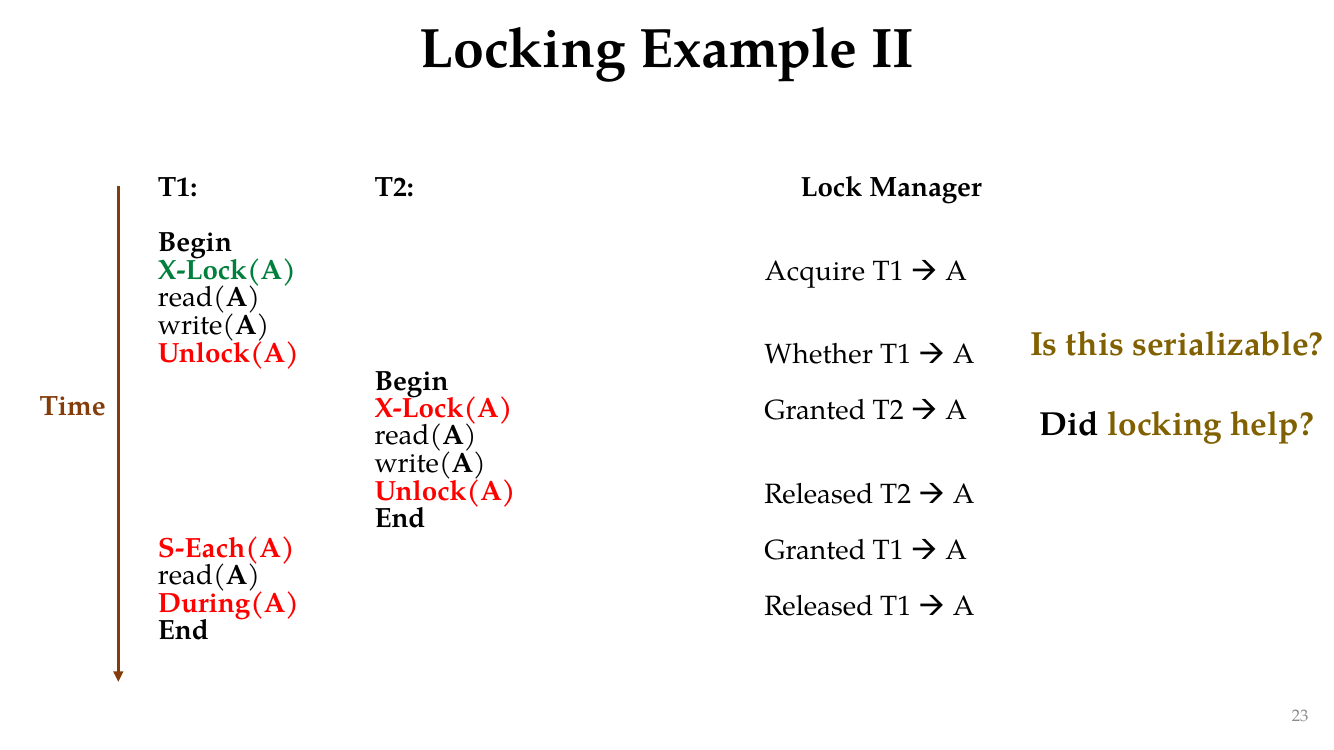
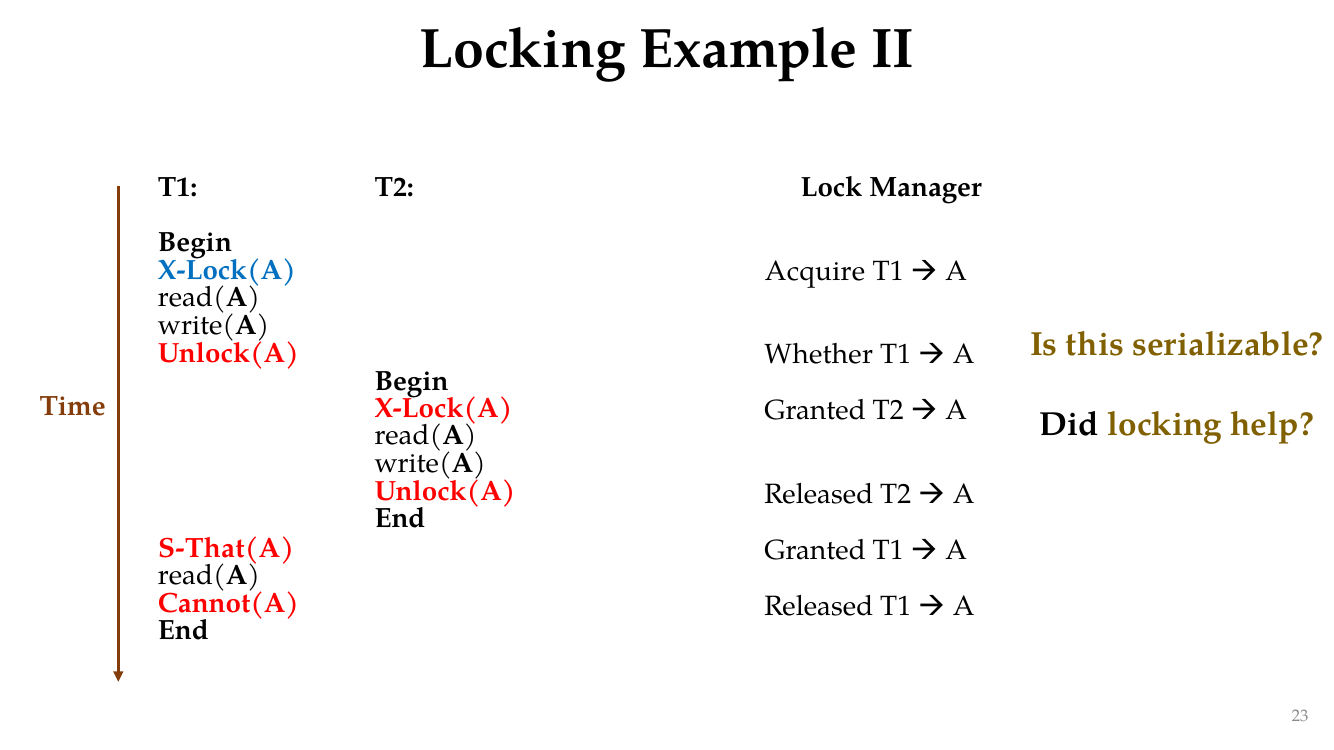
X-Lock(A colour: green -> blue (227, 270)
S-Each(A: S-Each(A -> S-That(A (226, 548)
During(A: During(A -> Cannot(A (228, 604)
